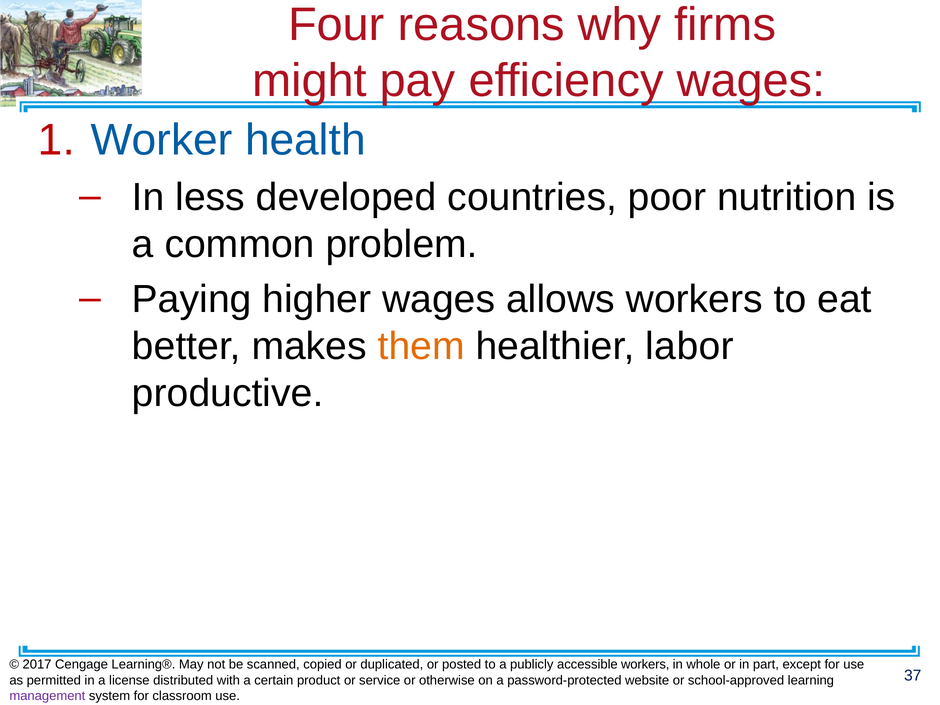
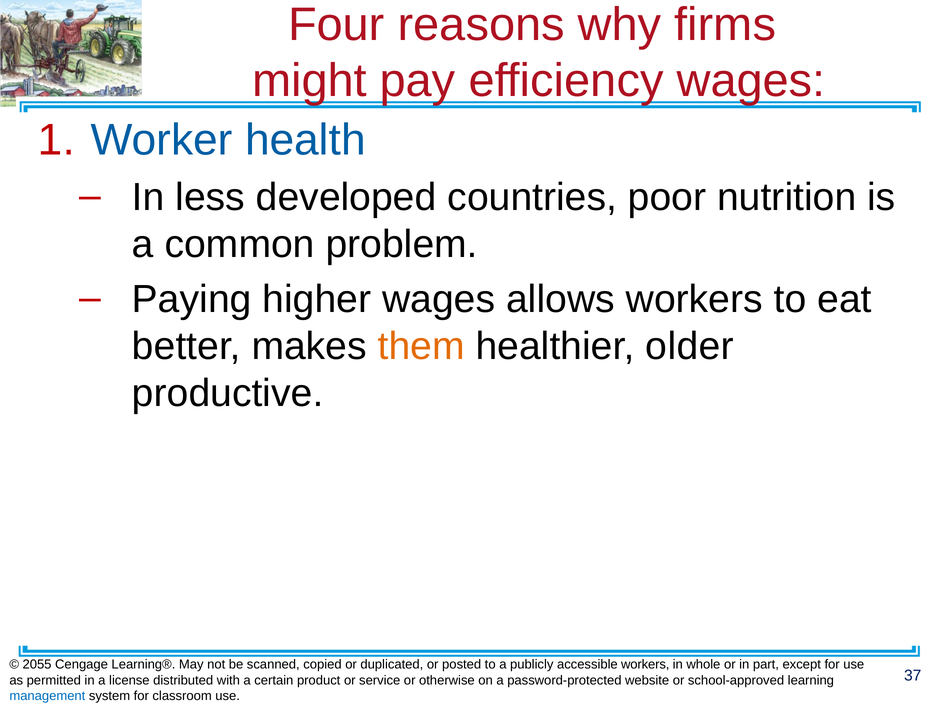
labor: labor -> older (690, 346)
2017: 2017 -> 2055 (37, 665)
management colour: purple -> blue (47, 696)
